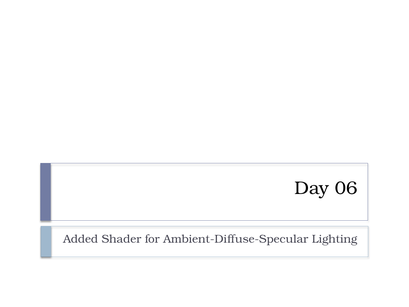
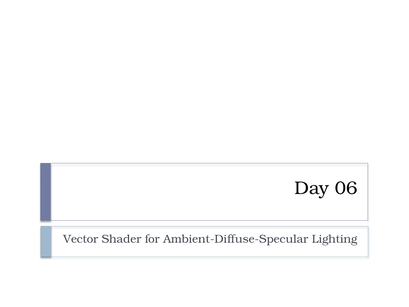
Added: Added -> Vector (81, 239)
